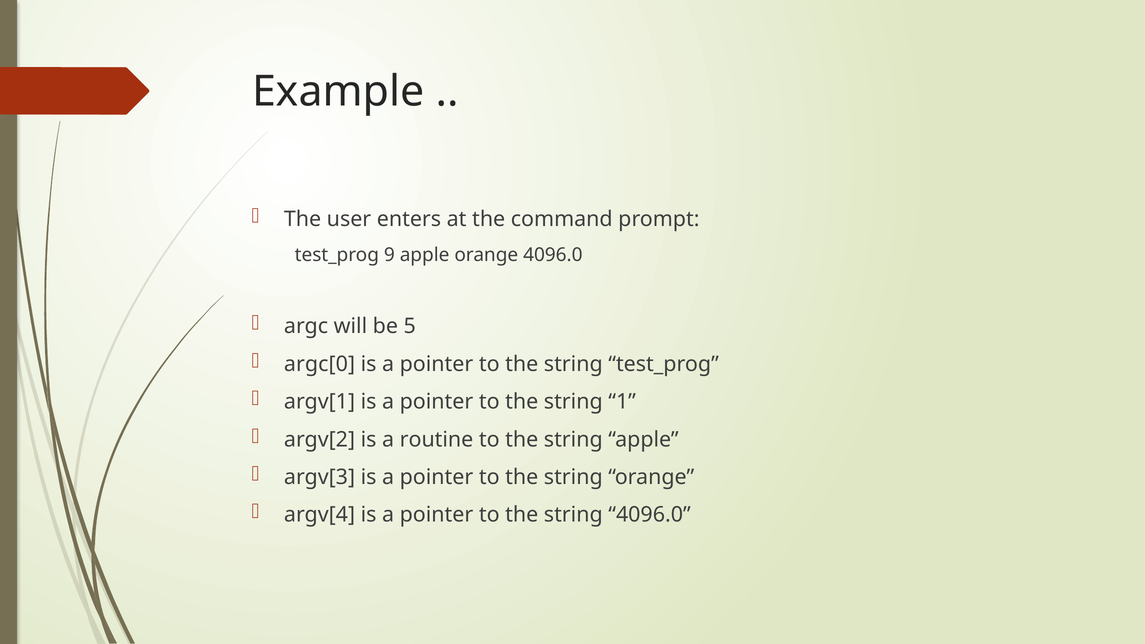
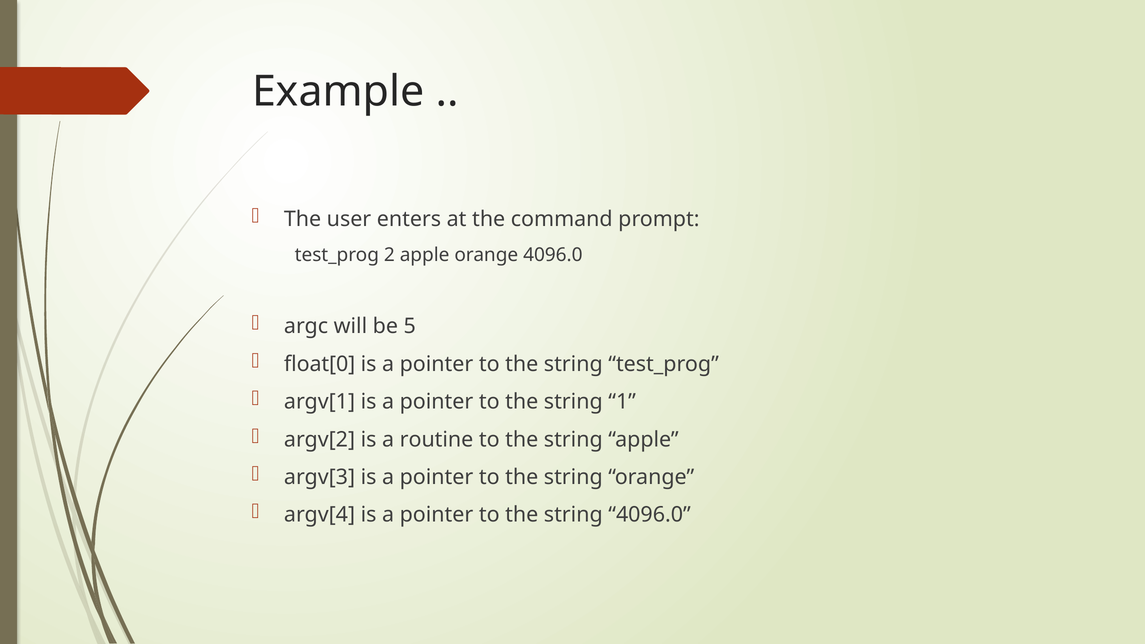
9: 9 -> 2 (389, 255)
argc[0: argc[0 -> float[0 (320, 364)
